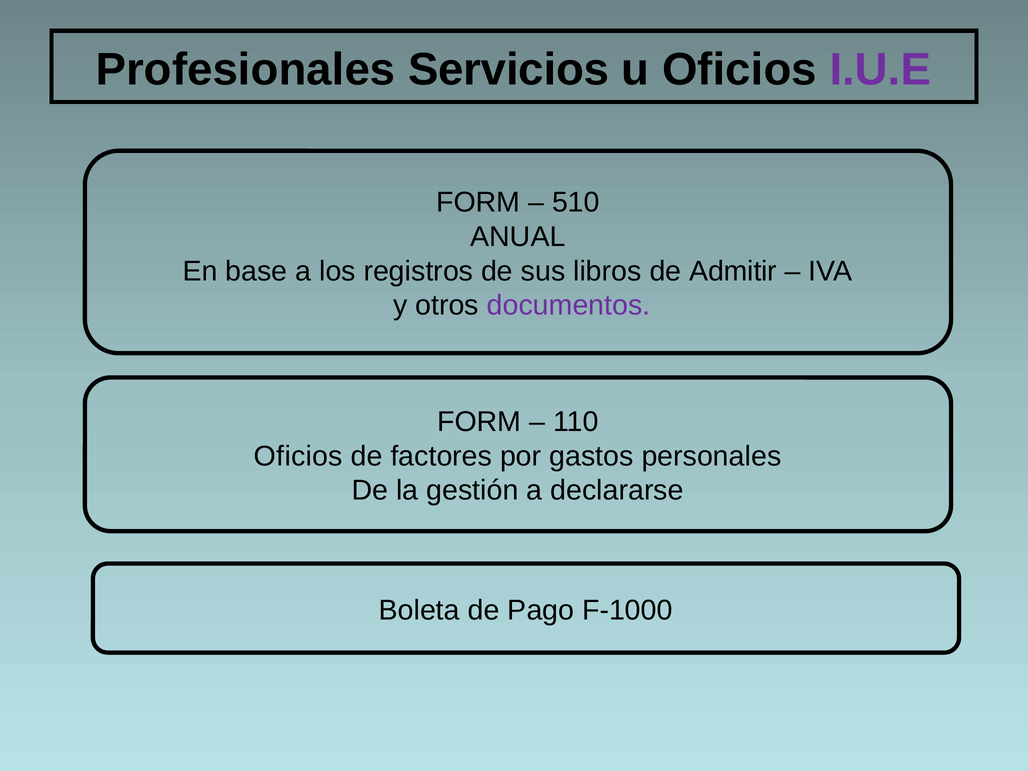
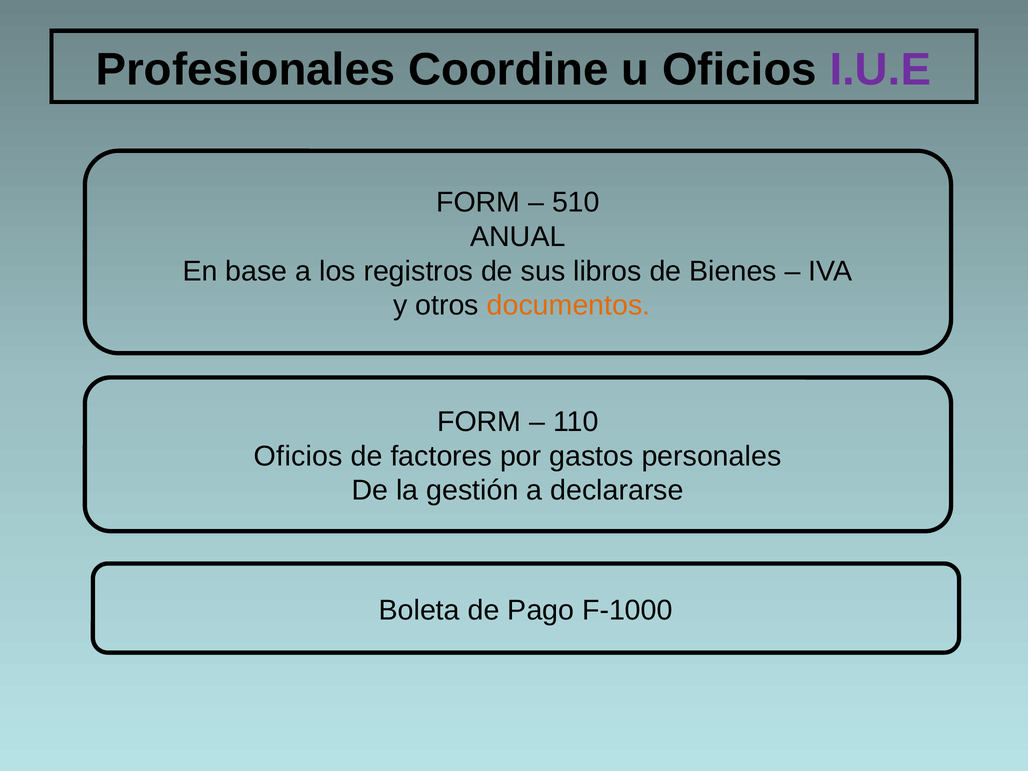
Servicios: Servicios -> Coordine (508, 70)
Admitir: Admitir -> Bienes (733, 271)
documentos colour: purple -> orange (569, 305)
